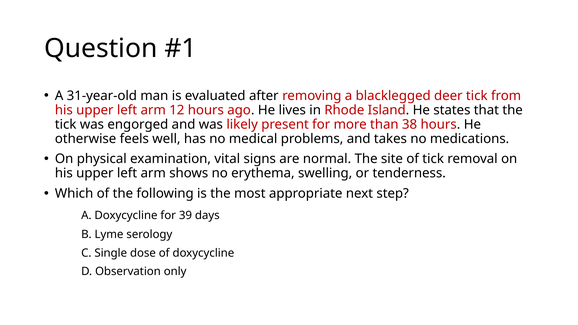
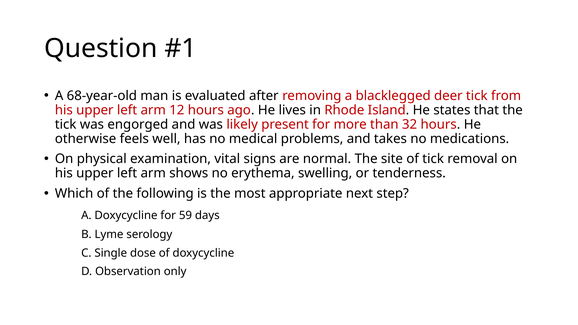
31-year-old: 31-year-old -> 68-year-old (102, 96)
38: 38 -> 32 (410, 124)
39: 39 -> 59 (185, 216)
